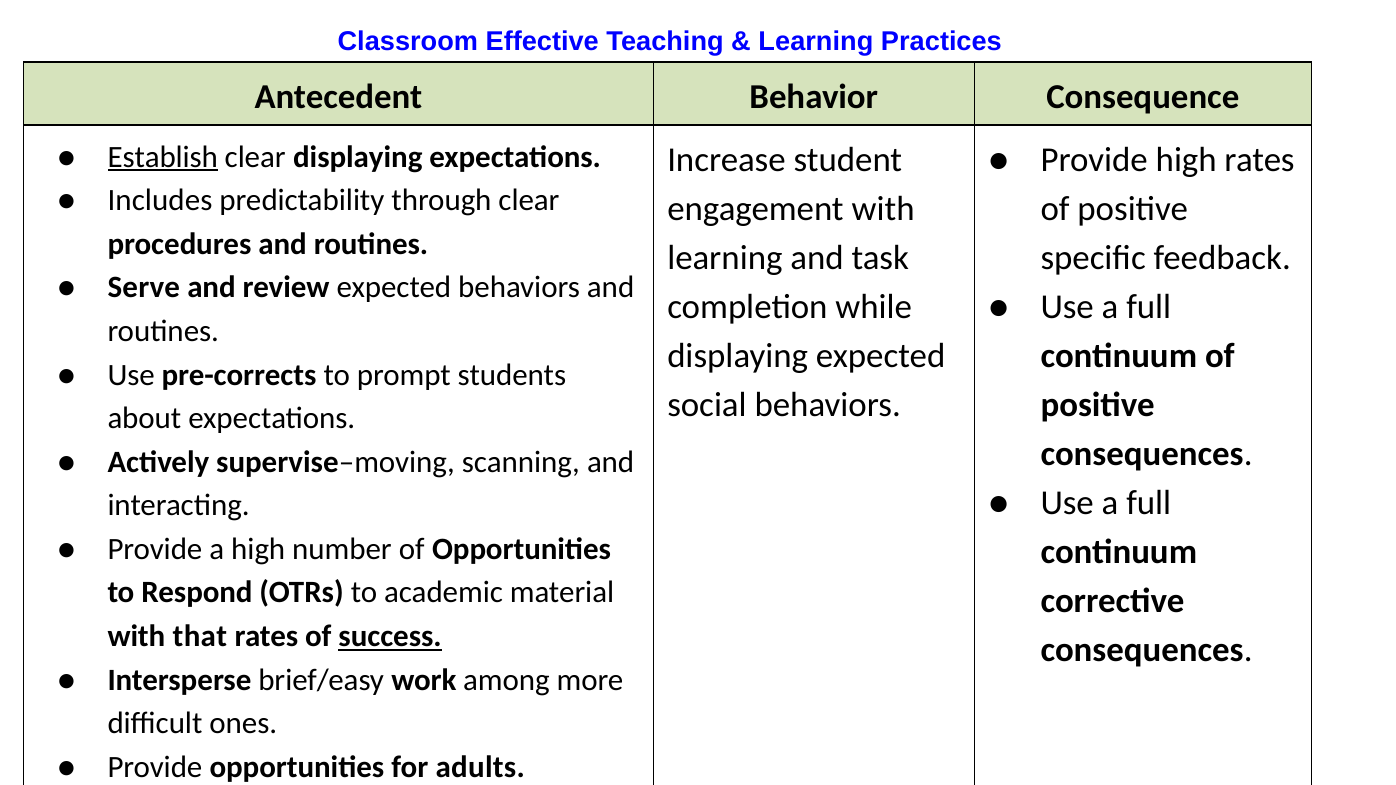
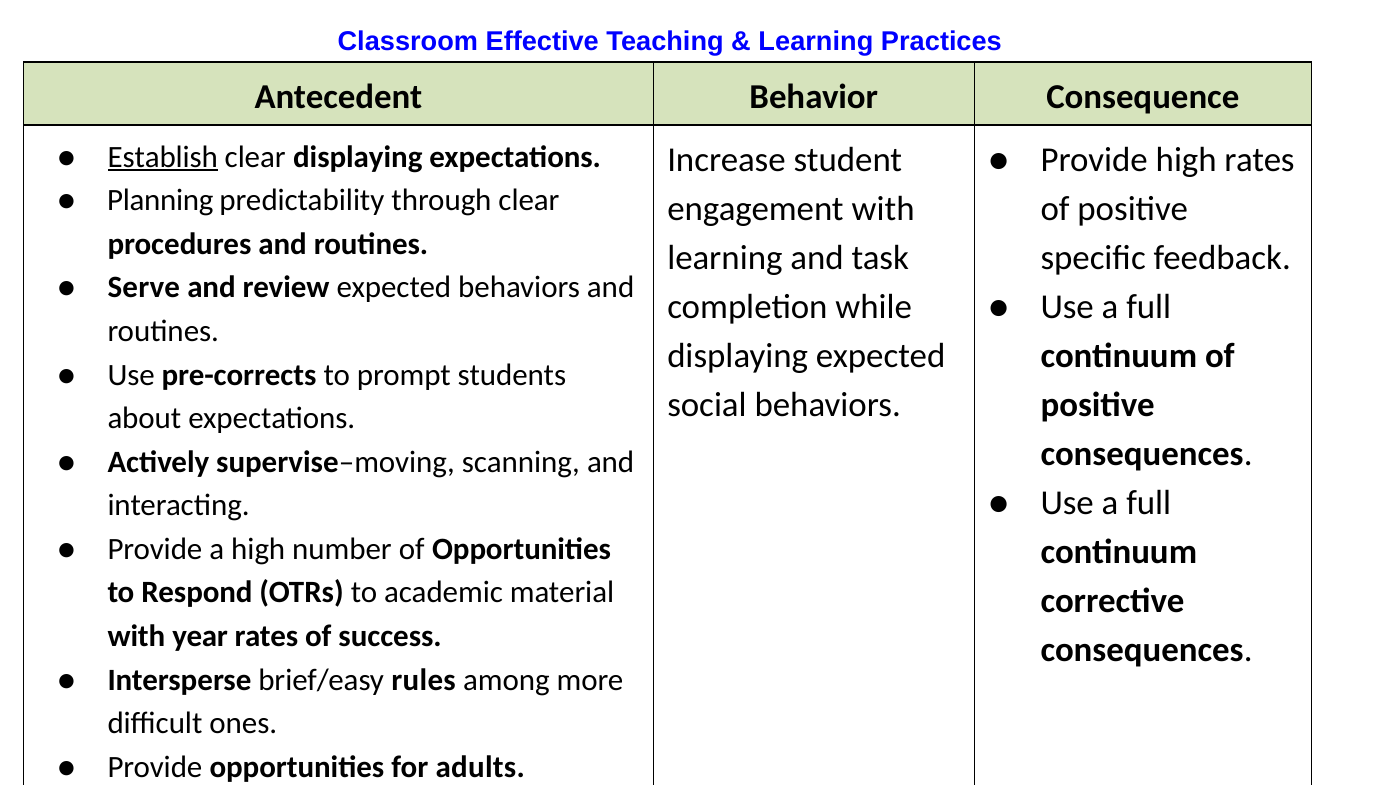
Includes: Includes -> Planning (160, 201)
that: that -> year (200, 636)
success underline: present -> none (390, 636)
work: work -> rules (424, 680)
